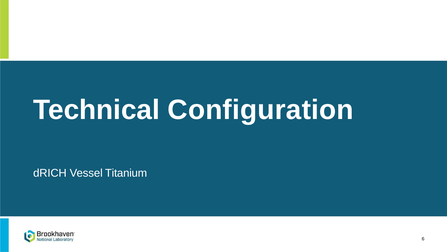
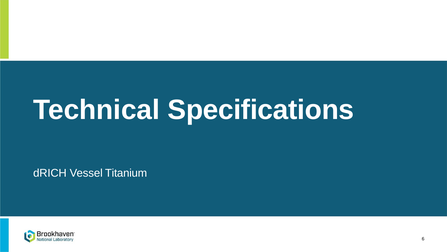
Configuration: Configuration -> Specifications (261, 110)
